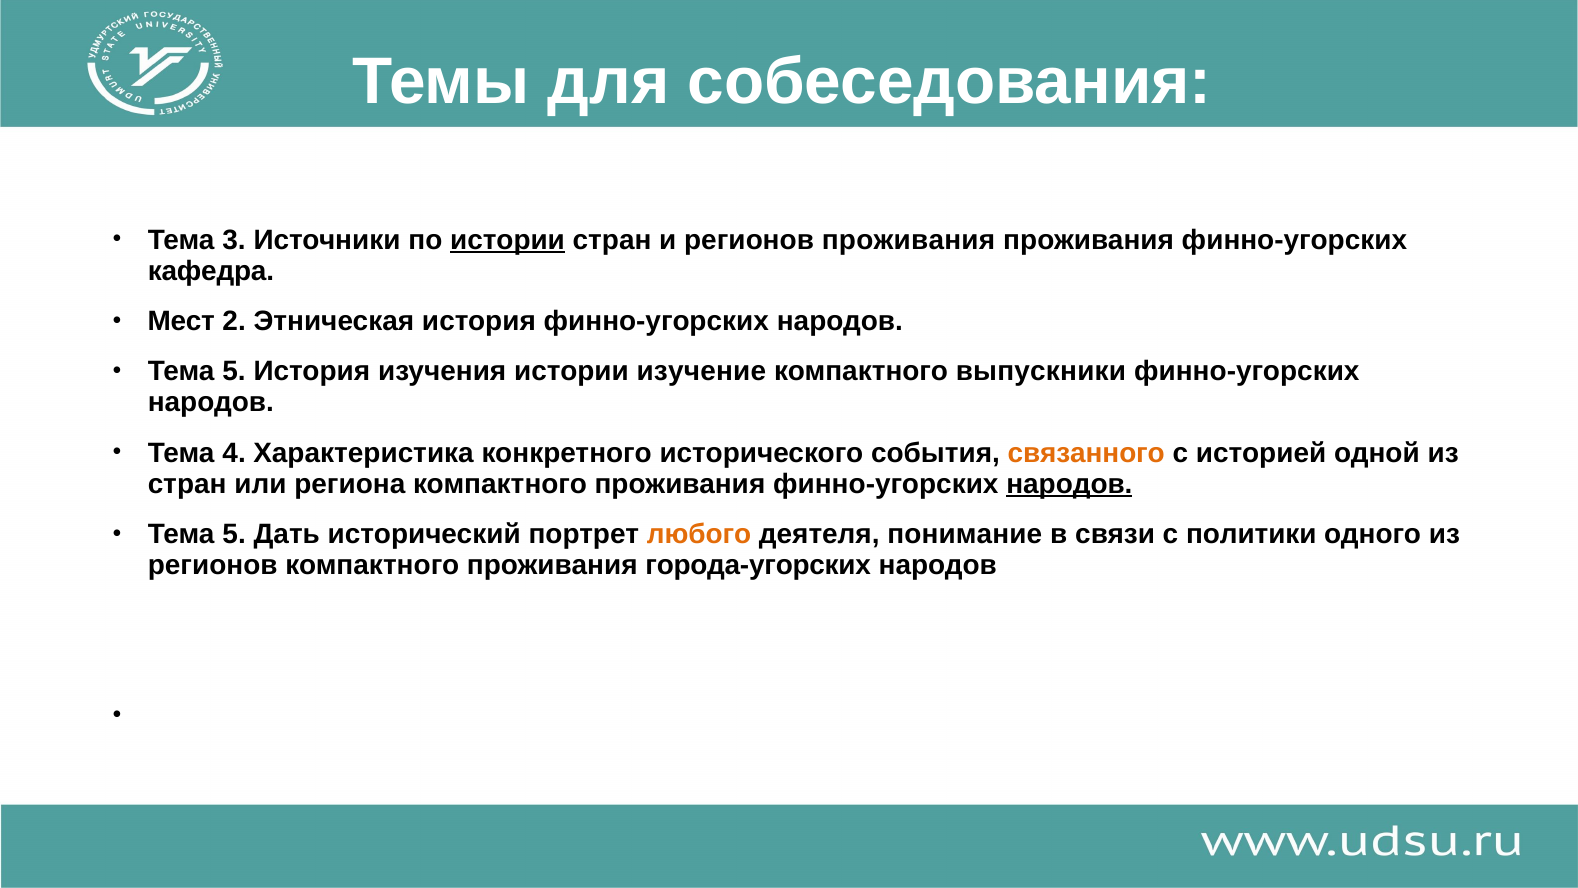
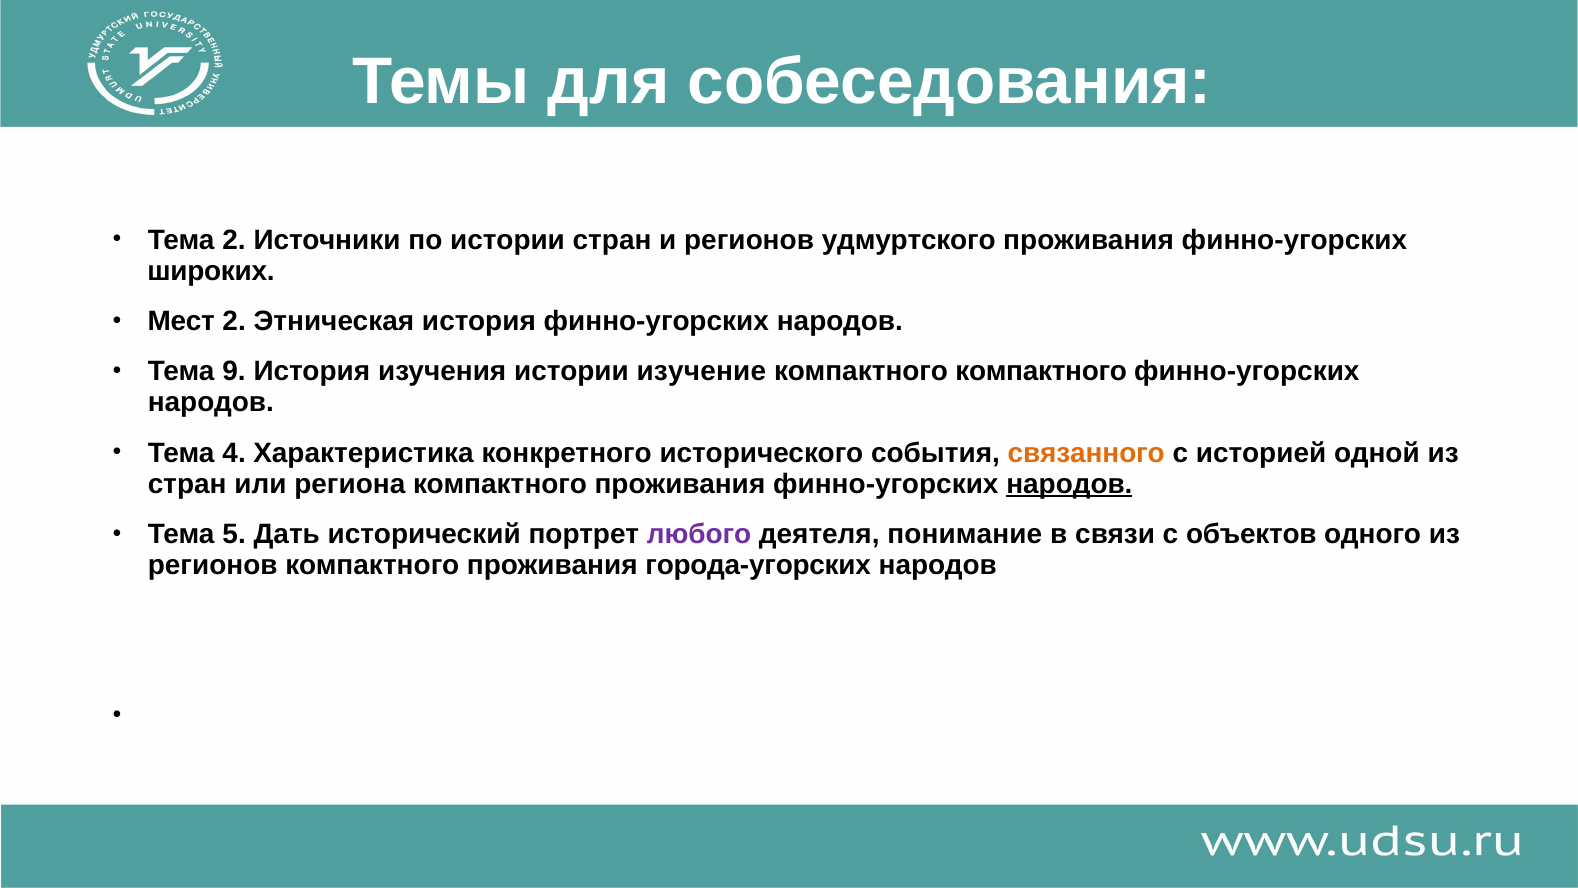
Тема 3: 3 -> 2 (234, 240)
истории underline: present -> none (508, 240)
регионов проживания: проживания -> удмуртского (909, 240)
кафедра: кафедра -> широких (211, 271)
5: 5 -> 9 (234, 371)
компактного выпускники: выпускники -> компактного (1041, 371)
любого colour: orange -> purple (699, 534)
политики: политики -> объектов (1251, 534)
